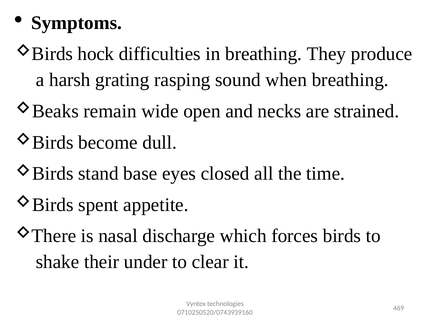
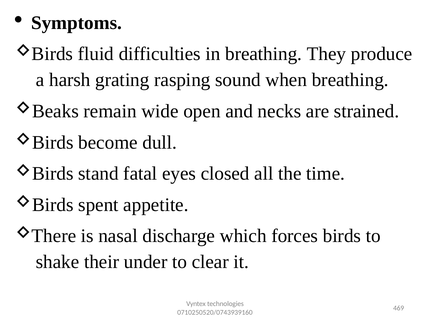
hock: hock -> fluid (96, 54)
base: base -> fatal (140, 173)
